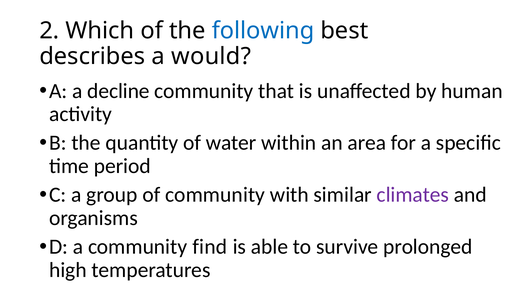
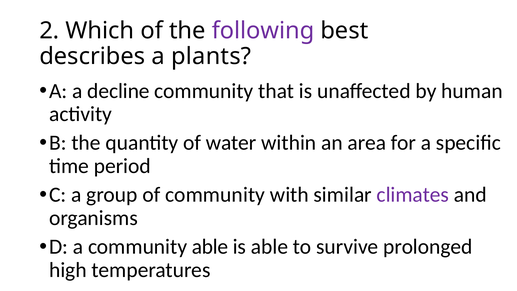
following colour: blue -> purple (263, 31)
would: would -> plants (211, 56)
community find: find -> able (210, 247)
